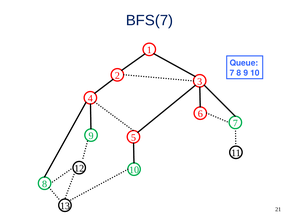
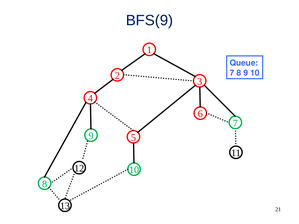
BFS(7: BFS(7 -> BFS(9 (149, 20)
